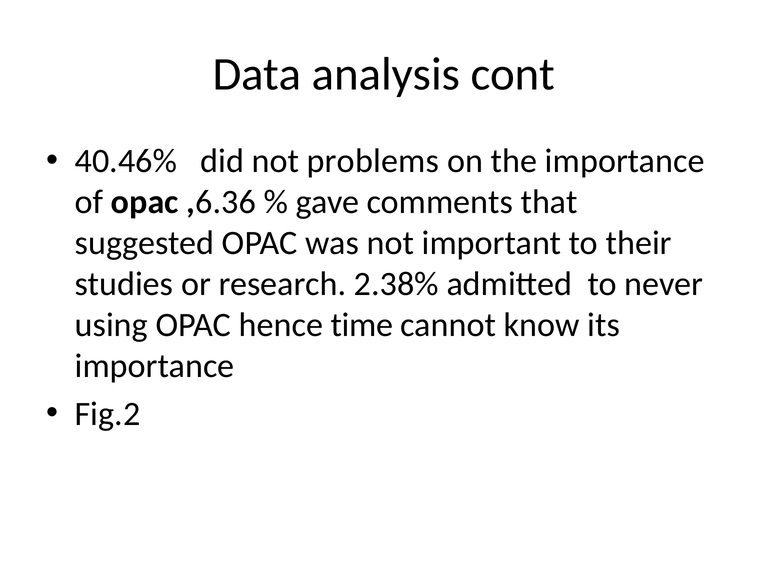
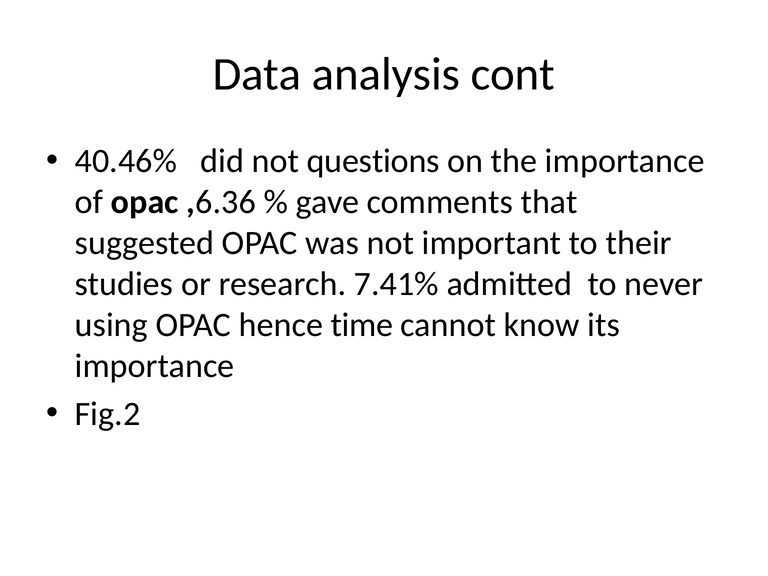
problems: problems -> questions (373, 161)
2.38%: 2.38% -> 7.41% (396, 284)
